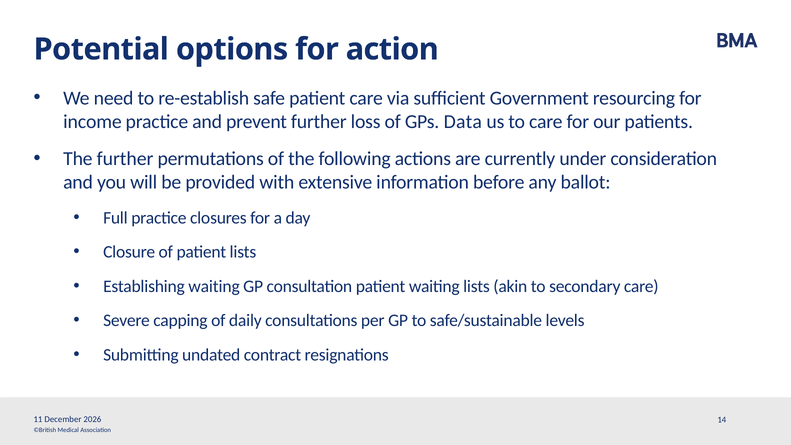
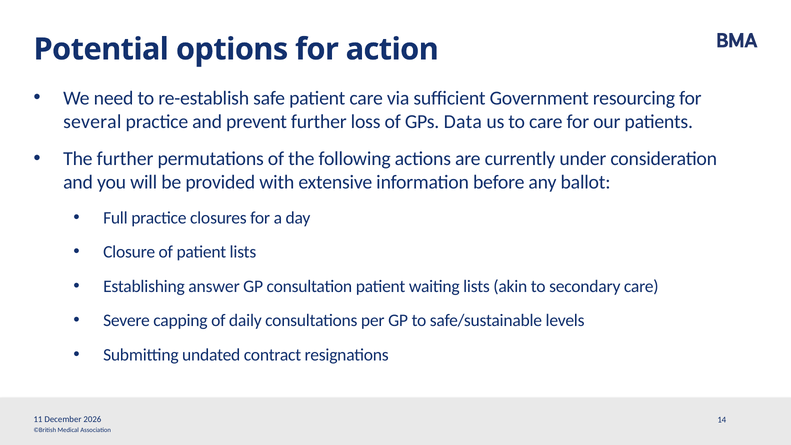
income: income -> several (92, 122)
Establishing waiting: waiting -> answer (214, 286)
